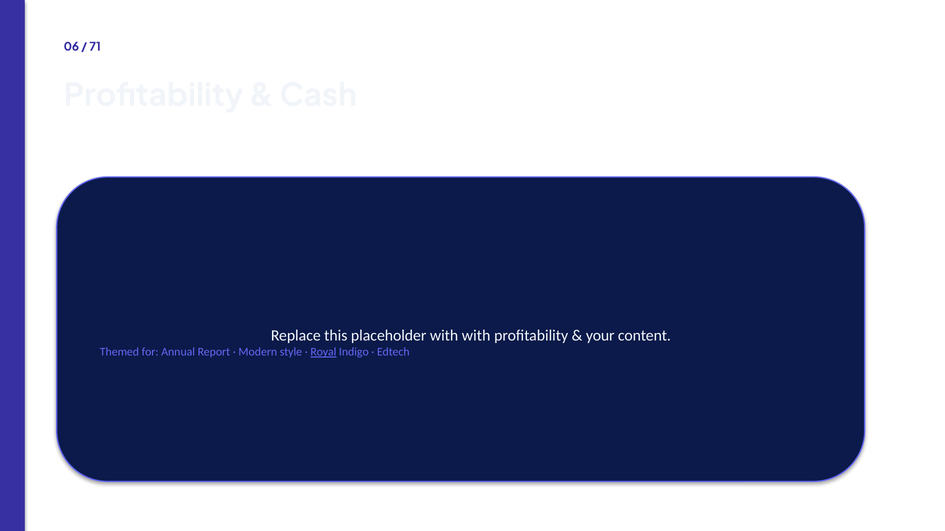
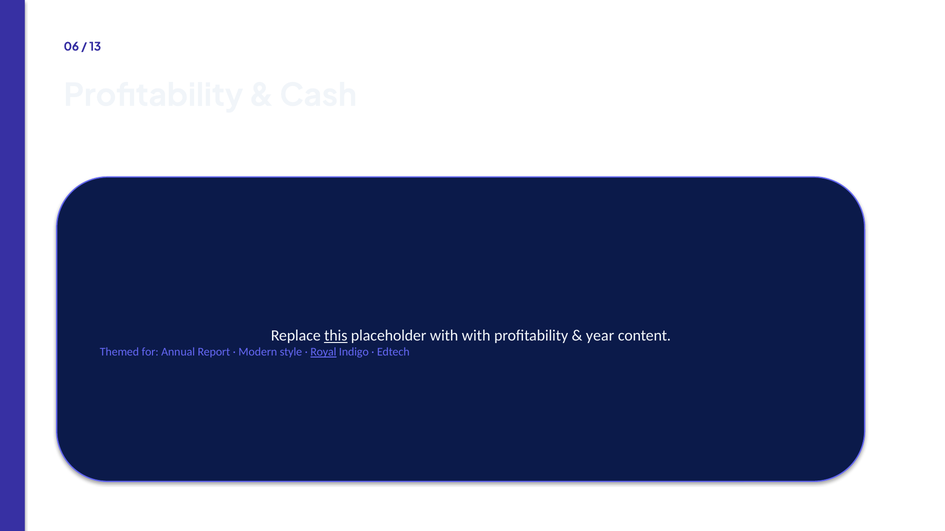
71: 71 -> 13 (95, 47)
this underline: none -> present (336, 336)
your: your -> year (600, 336)
